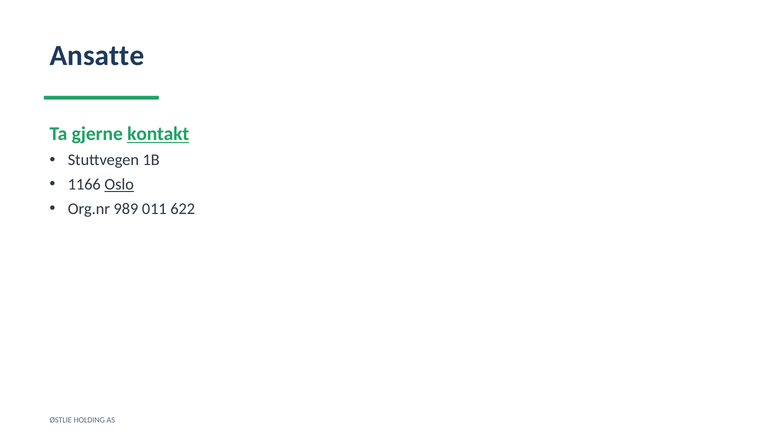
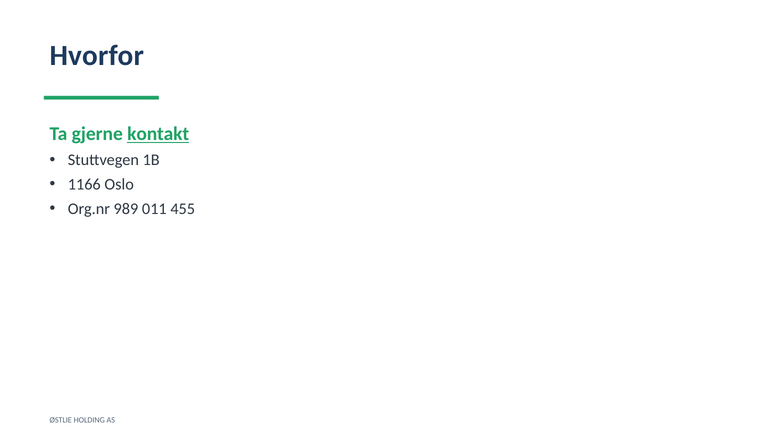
Ansatte: Ansatte -> Hvorfor (97, 56)
Oslo underline: present -> none (119, 185)
622: 622 -> 455 (183, 209)
